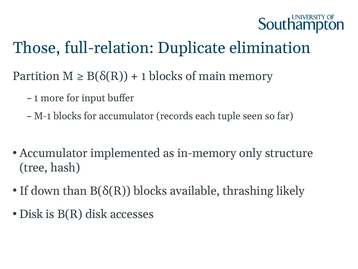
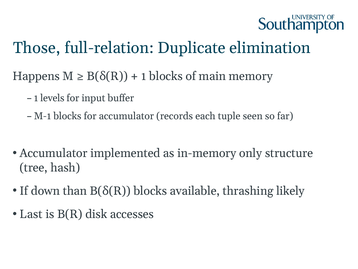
Partition: Partition -> Happens (36, 76)
more: more -> levels (52, 98)
Disk: Disk -> Last (31, 214)
